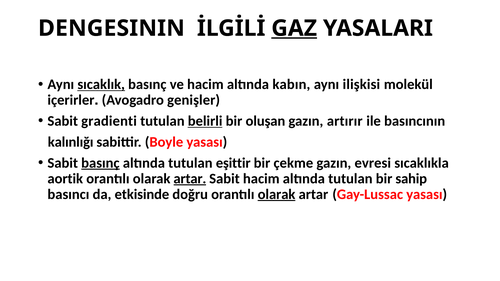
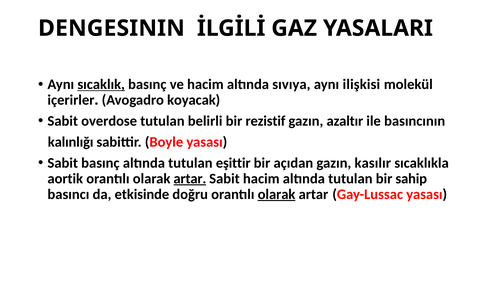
GAZ underline: present -> none (294, 28)
kabın: kabın -> sıvıya (291, 85)
genişler: genişler -> koyacak (194, 100)
gradienti: gradienti -> overdose (109, 121)
belirli underline: present -> none (205, 121)
oluşan: oluşan -> rezistif (265, 121)
artırır: artırır -> azaltır (345, 121)
basınç underline: present -> none (100, 163)
çekme: çekme -> açıdan (293, 163)
evresi: evresi -> kasılır (373, 163)
